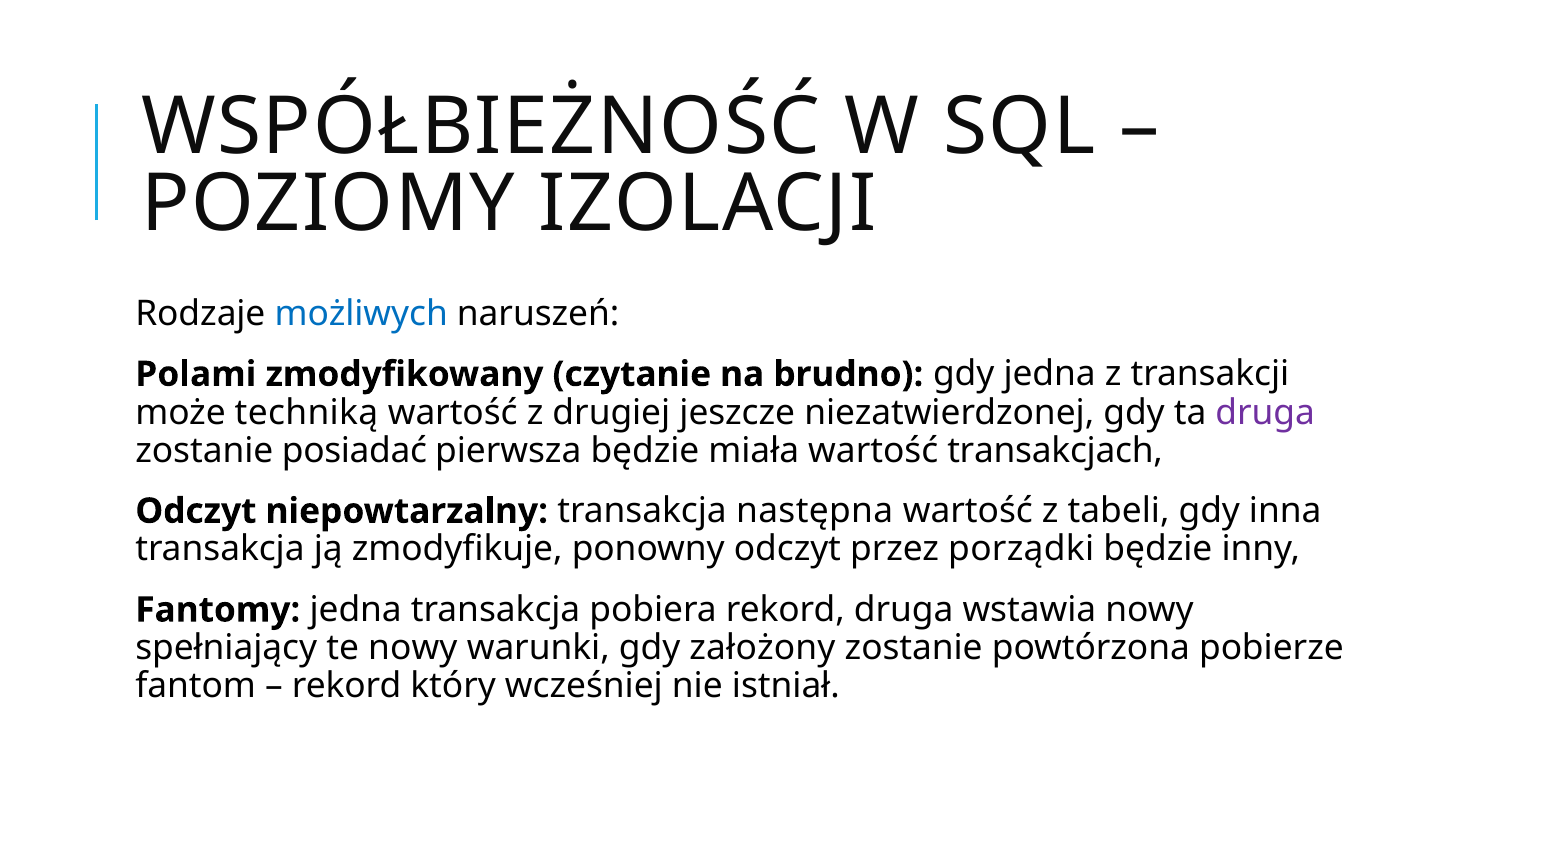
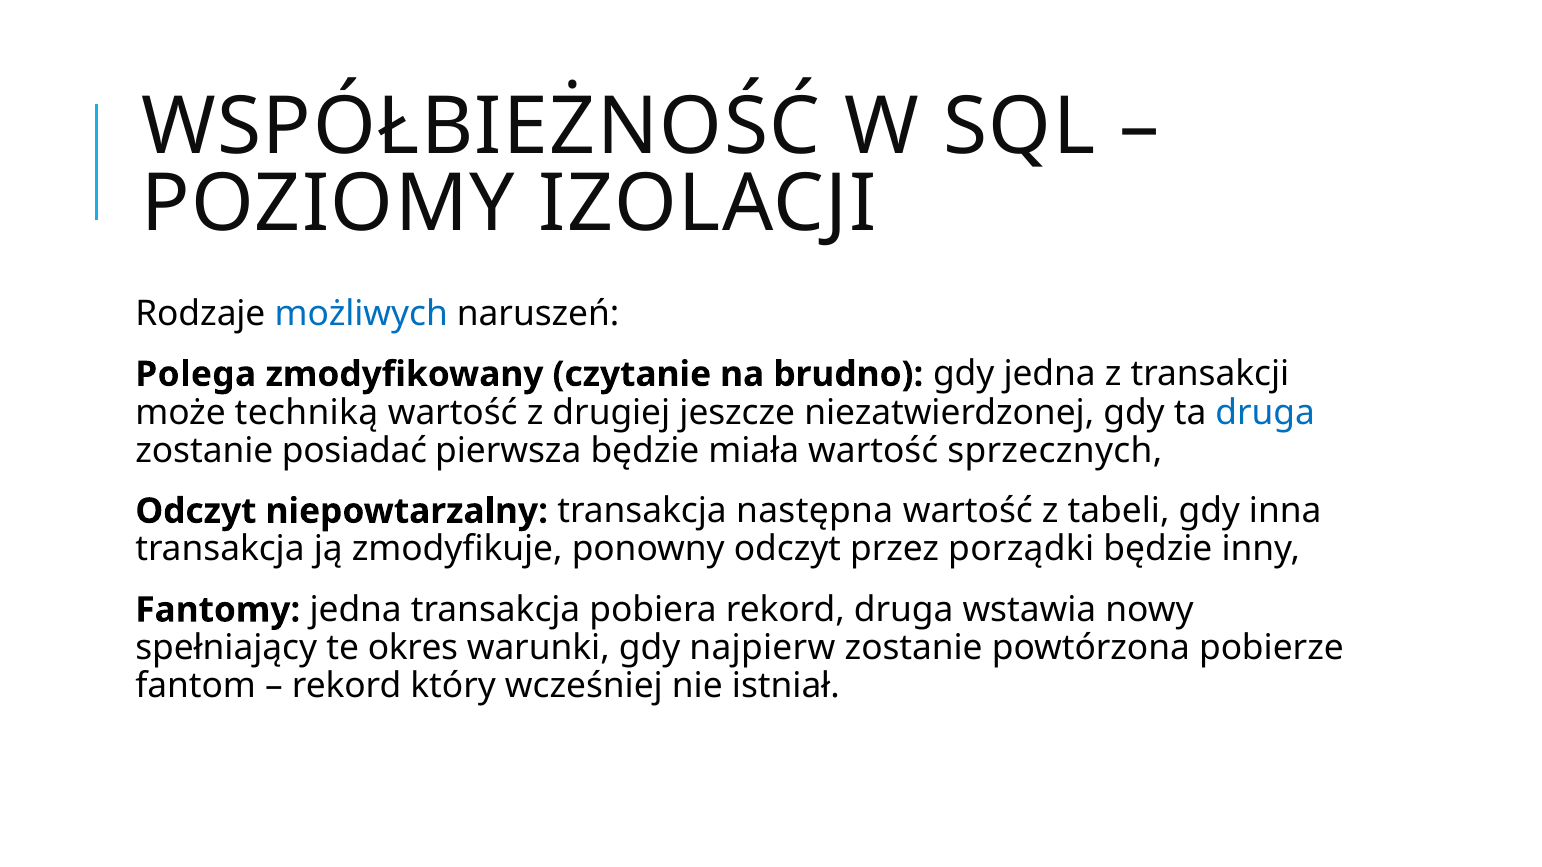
Polami: Polami -> Polega (196, 374)
druga colour: purple -> blue (1265, 413)
transakcjach: transakcjach -> sprzecznych (1055, 451)
te nowy: nowy -> okres (413, 648)
założony: założony -> najpierw (762, 648)
